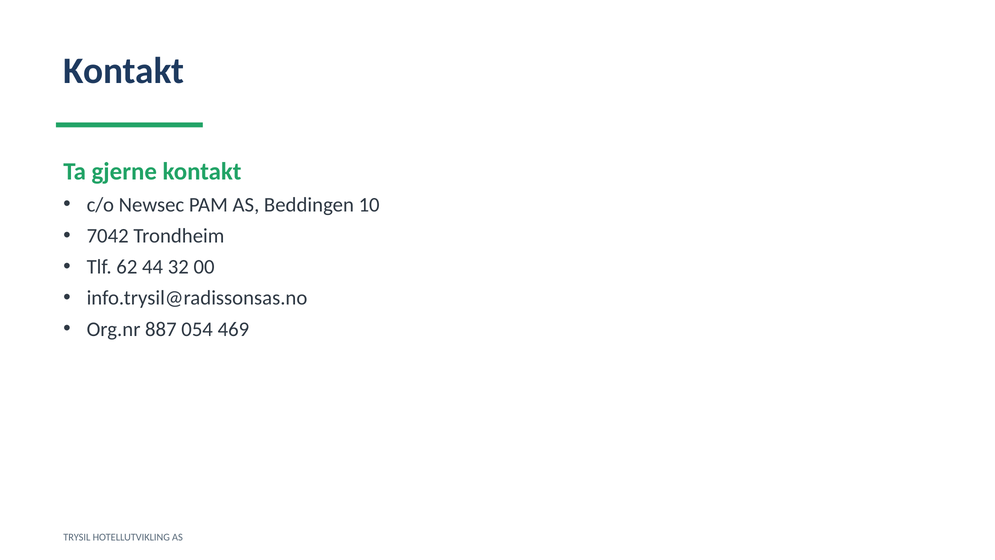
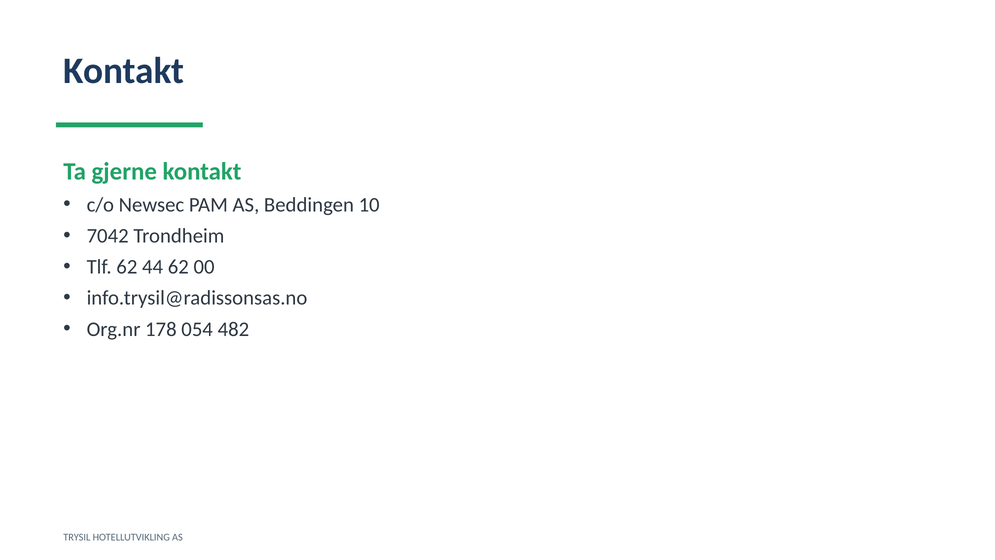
44 32: 32 -> 62 (178, 267)
887: 887 -> 178 (161, 329)
469: 469 -> 482 (233, 329)
